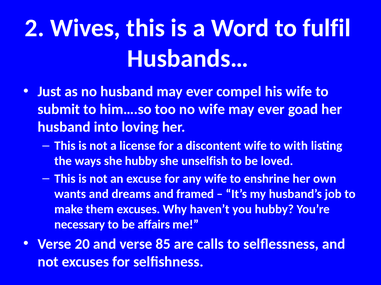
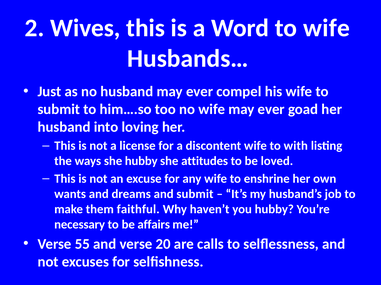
to fulfil: fulfil -> wife (327, 28)
unselfish: unselfish -> attitudes (205, 161)
and framed: framed -> submit (195, 194)
them excuses: excuses -> faithful (138, 210)
20: 20 -> 55 (82, 245)
85: 85 -> 20 (163, 245)
